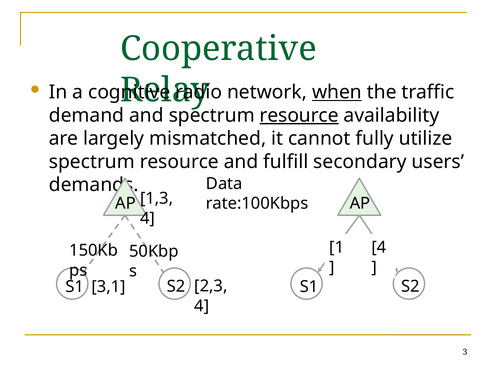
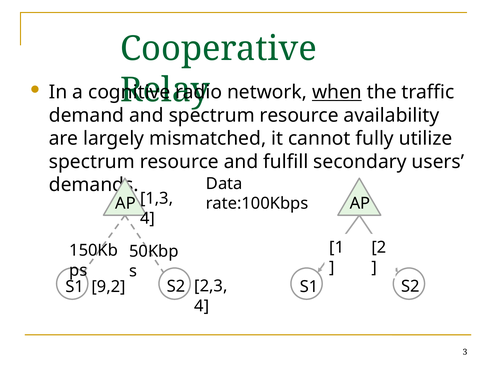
resource underline: present -> none (299, 115)
4: 4 -> 2 (379, 247)
3,1: 3,1 -> 9,2 (109, 287)
